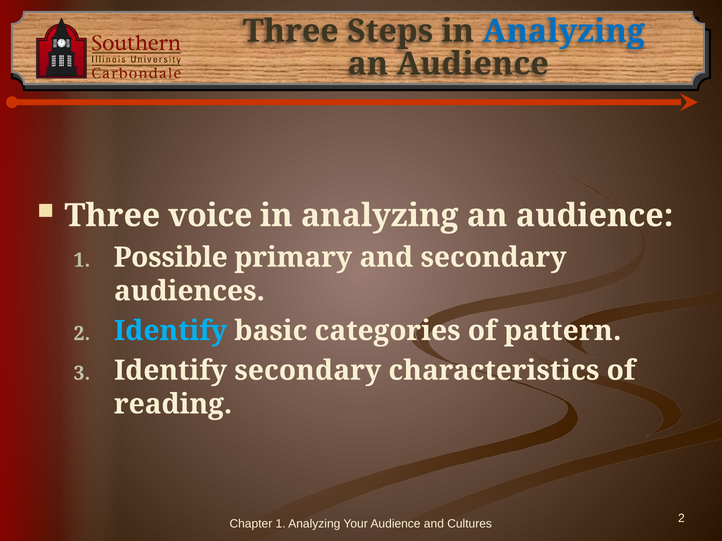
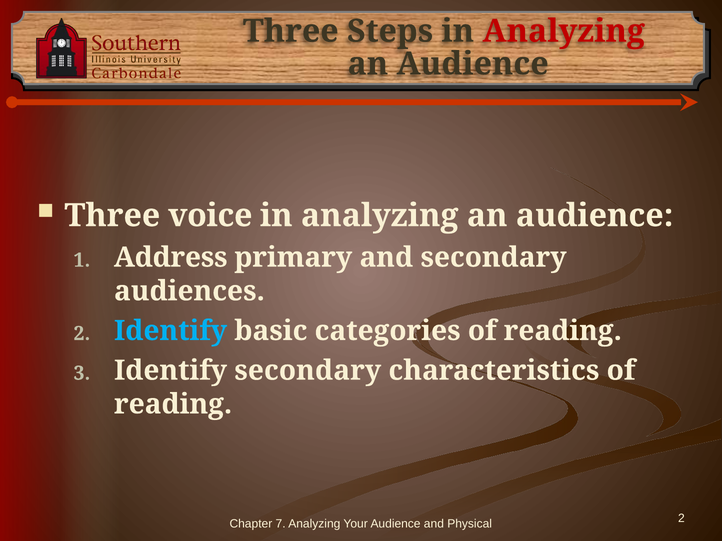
Analyzing colour: blue -> red (564, 31)
Possible: Possible -> Address (171, 258)
categories of pattern: pattern -> reading (563, 331)
Chapter 1: 1 -> 7 (281, 524)
Cultures: Cultures -> Physical (470, 524)
